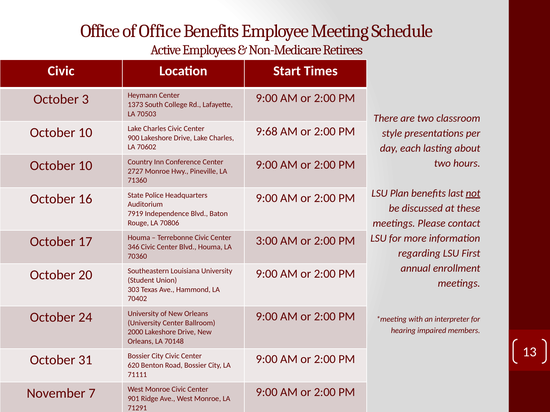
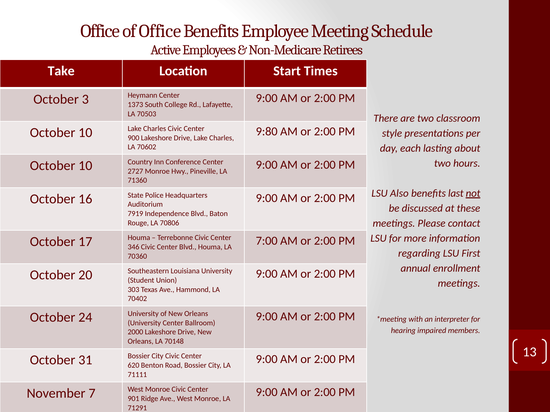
Civic: Civic -> Take (61, 71)
9:68: 9:68 -> 9:80 (267, 132)
Plan: Plan -> Also (399, 193)
3:00: 3:00 -> 7:00 (267, 241)
